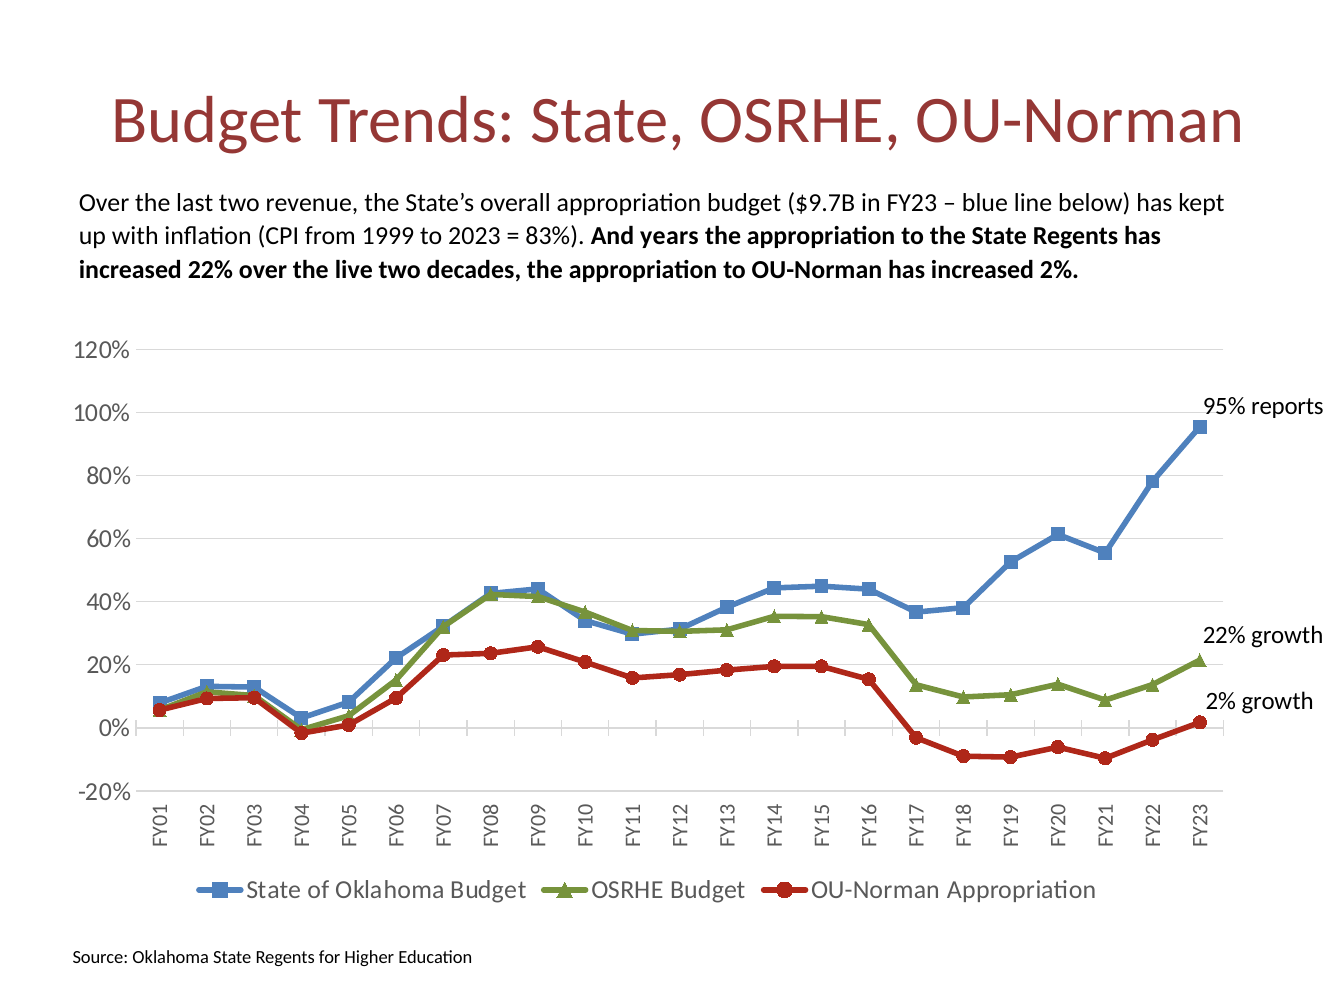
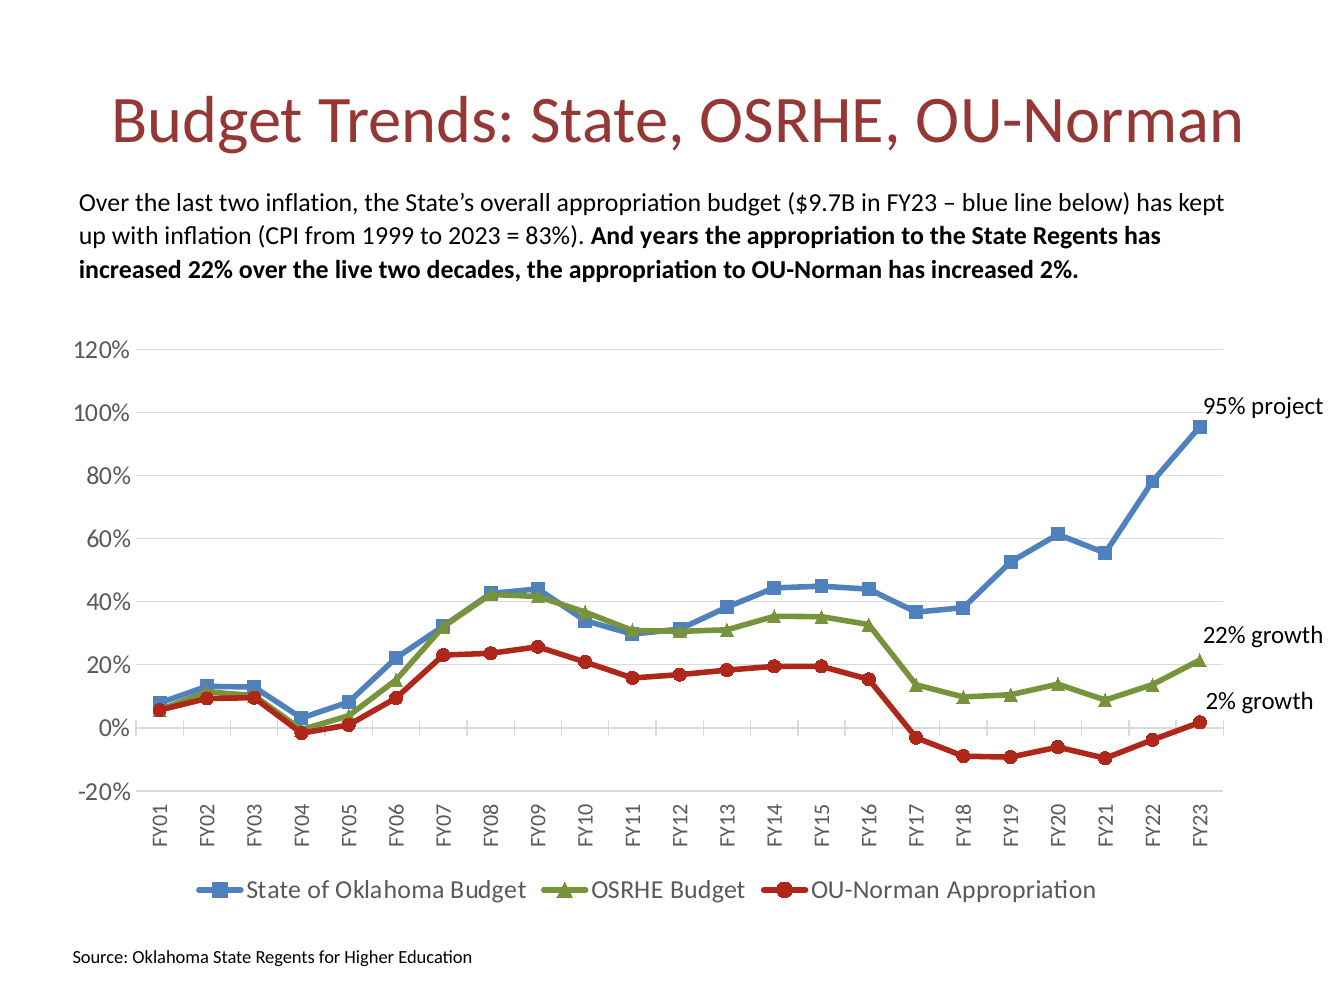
two revenue: revenue -> inflation (312, 203)
reports: reports -> project (1287, 407)
